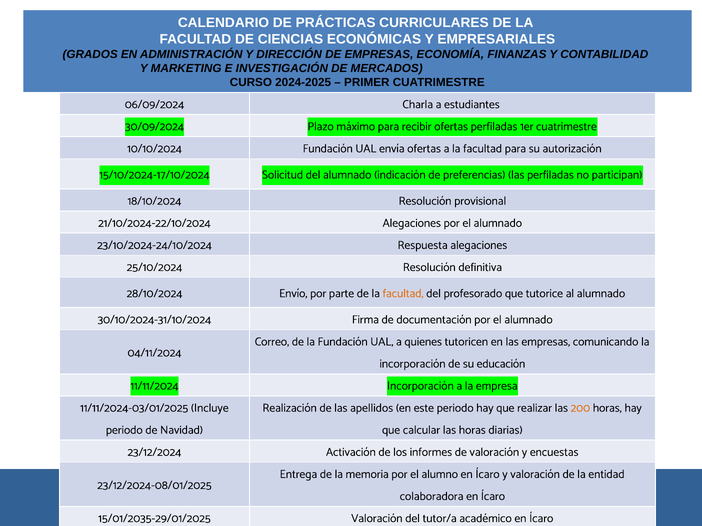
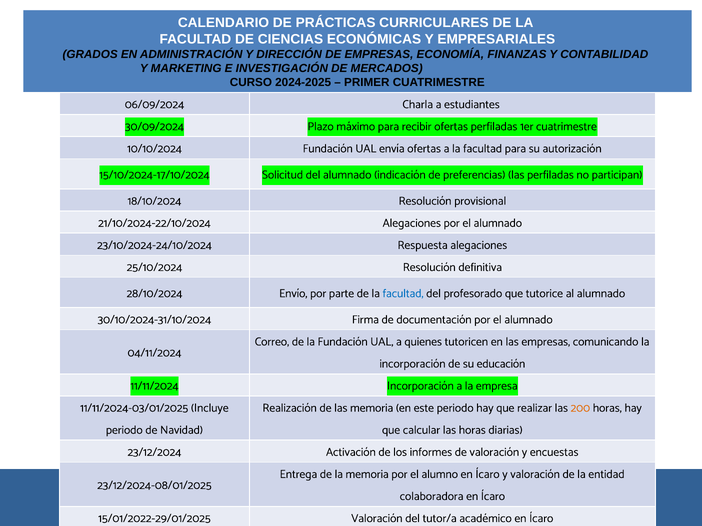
facultad colour: orange -> blue (403, 294)
las apellidos: apellidos -> memoria (372, 408)
15/01/2035-29/01/2025: 15/01/2035-29/01/2025 -> 15/01/2022-29/01/2025 (154, 519)
